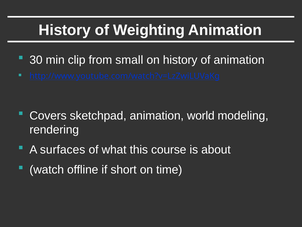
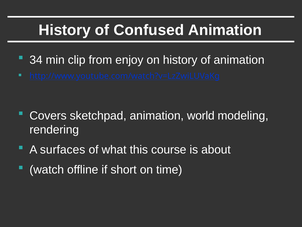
Weighting: Weighting -> Confused (149, 30)
30: 30 -> 34 (36, 60)
small: small -> enjoy (129, 60)
